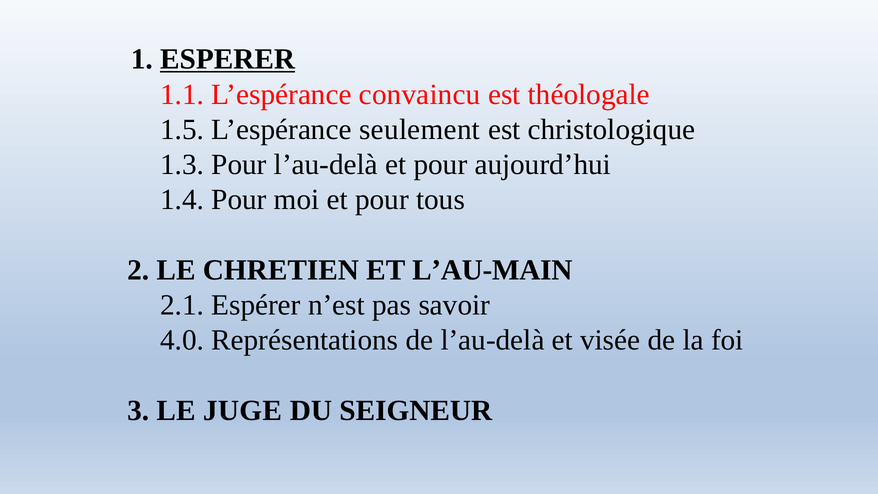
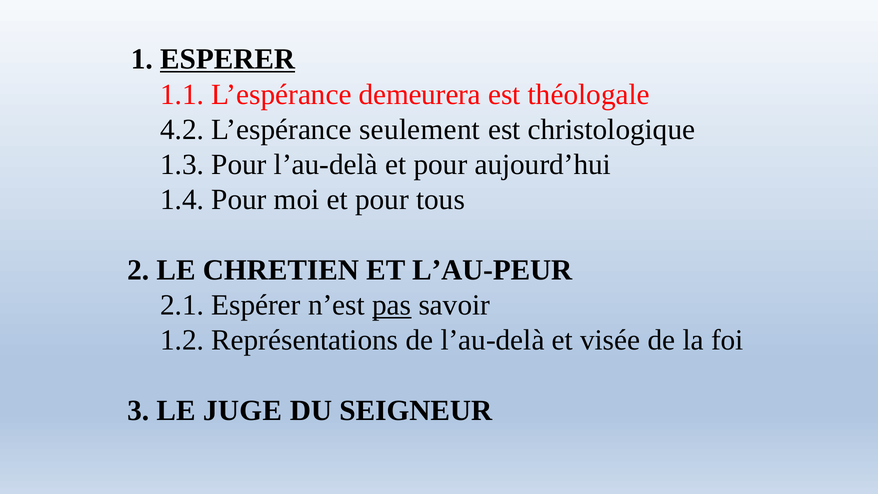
convaincu: convaincu -> demeurera (420, 94)
1.5: 1.5 -> 4.2 (182, 129)
L’AU-MAIN: L’AU-MAIN -> L’AU-PEUR (492, 270)
pas underline: none -> present (392, 305)
4.0: 4.0 -> 1.2 (182, 340)
